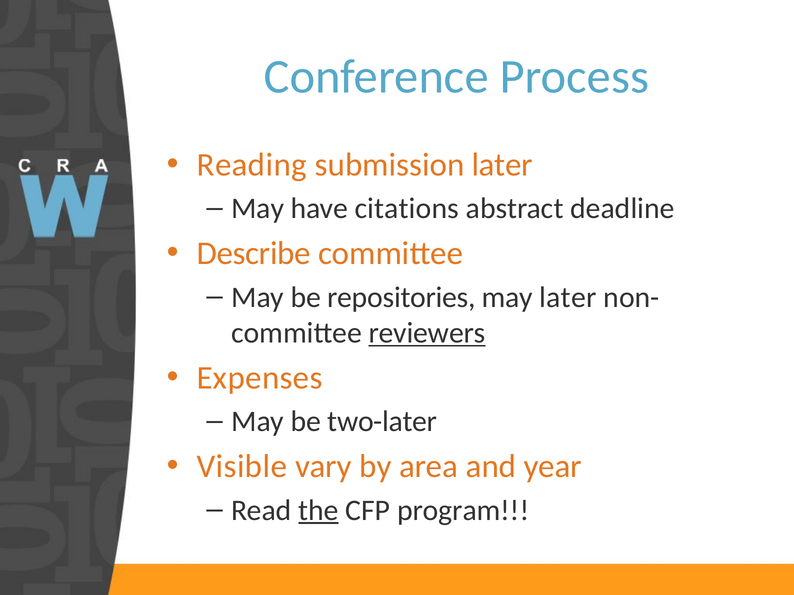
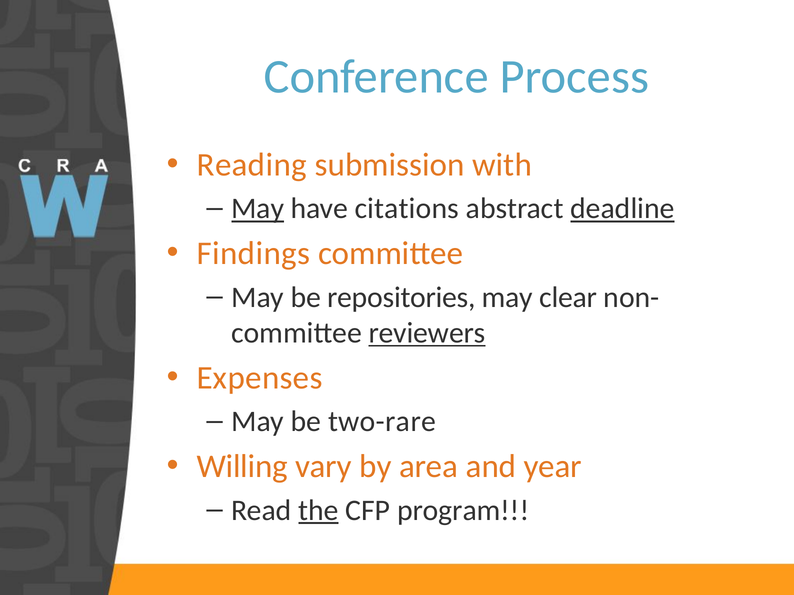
submission later: later -> with (502, 165)
May underline: none -> present (258, 209)
deadline underline: none -> present (623, 209)
Describe: Describe -> Findings (253, 254)
may later: later -> clear (568, 297)
two-later: two-later -> two-rare (382, 422)
Visible: Visible -> Willing (242, 467)
